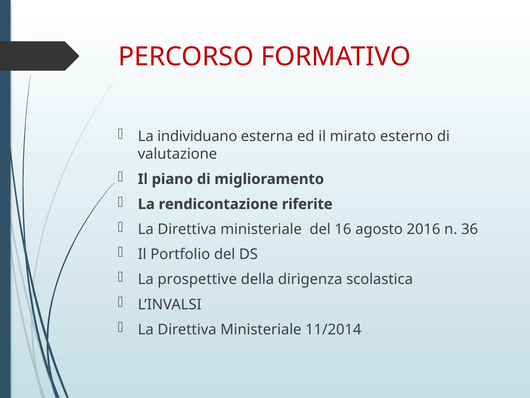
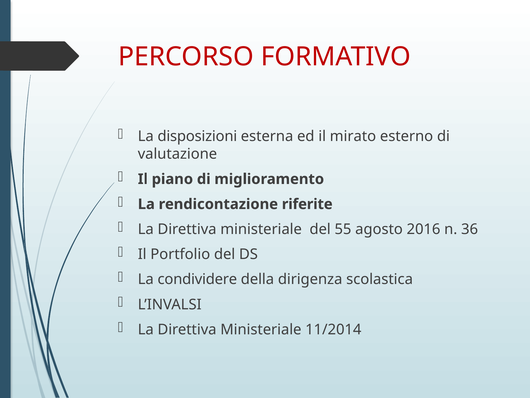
individuano: individuano -> disposizioni (197, 136)
16: 16 -> 55 (343, 229)
prospettive: prospettive -> condividere (197, 279)
